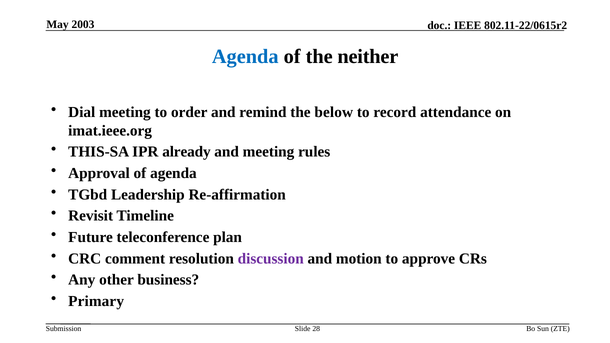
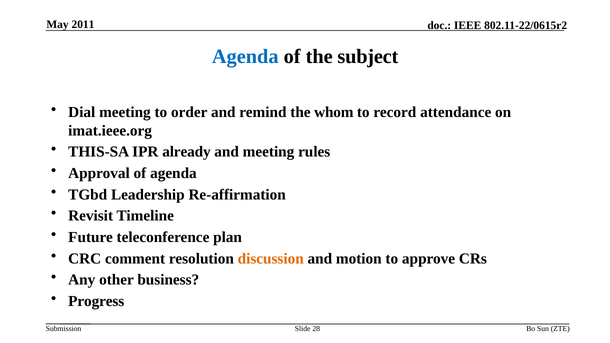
2003: 2003 -> 2011 (83, 24)
neither: neither -> subject (368, 57)
below: below -> whom (334, 112)
discussion colour: purple -> orange (271, 259)
Primary: Primary -> Progress (96, 301)
